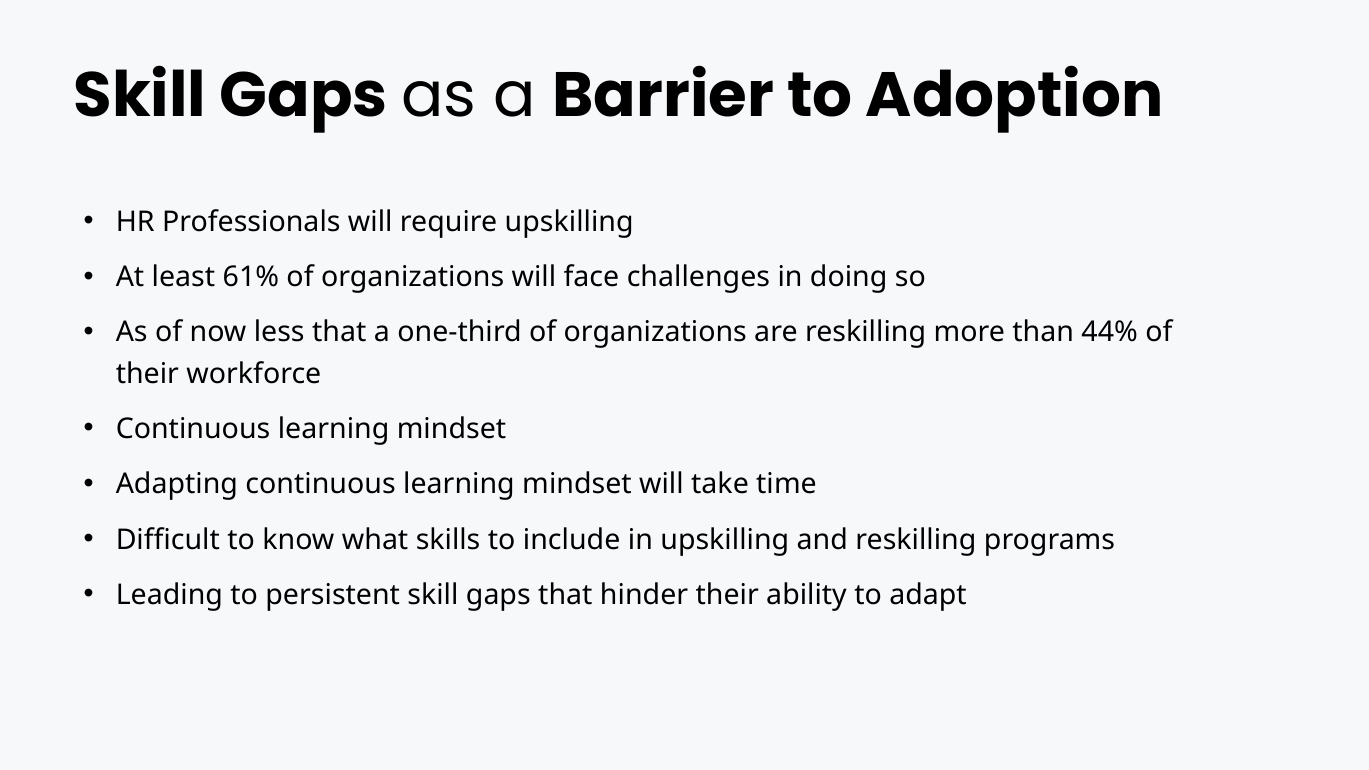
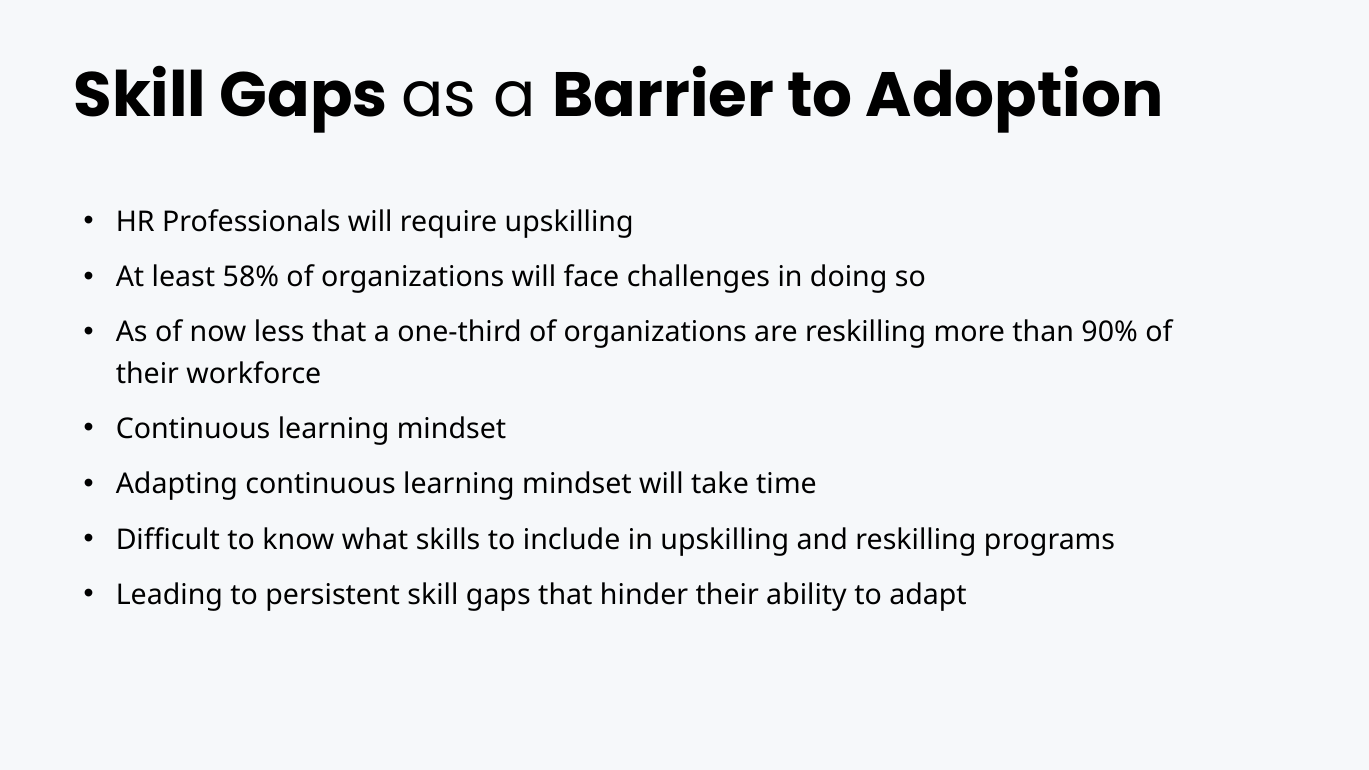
61%: 61% -> 58% (251, 277)
44%: 44% -> 90% (1110, 333)
